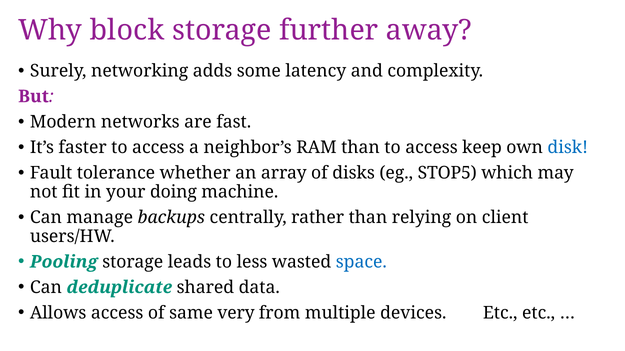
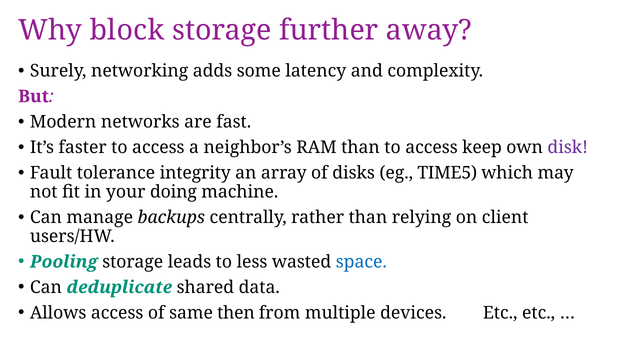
disk colour: blue -> purple (568, 148)
whether: whether -> integrity (195, 173)
STOP5: STOP5 -> TIME5 (447, 173)
very: very -> then (236, 313)
